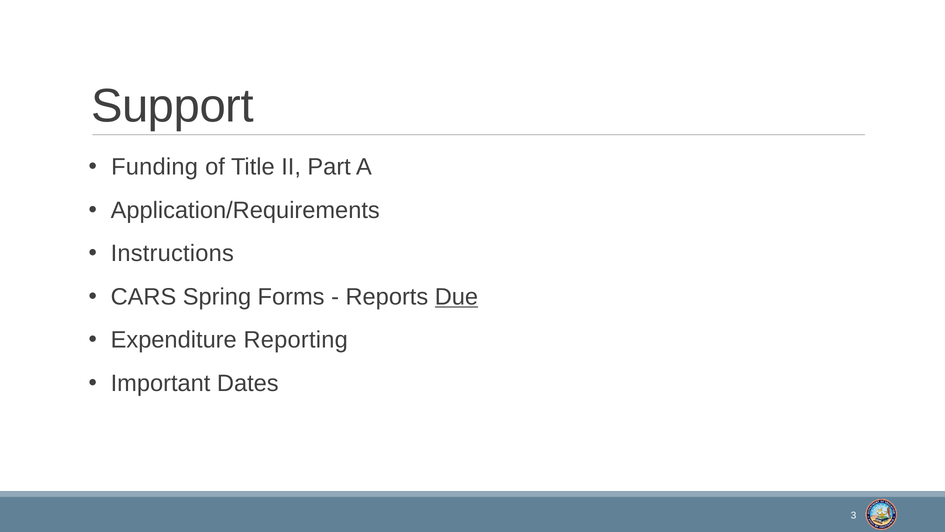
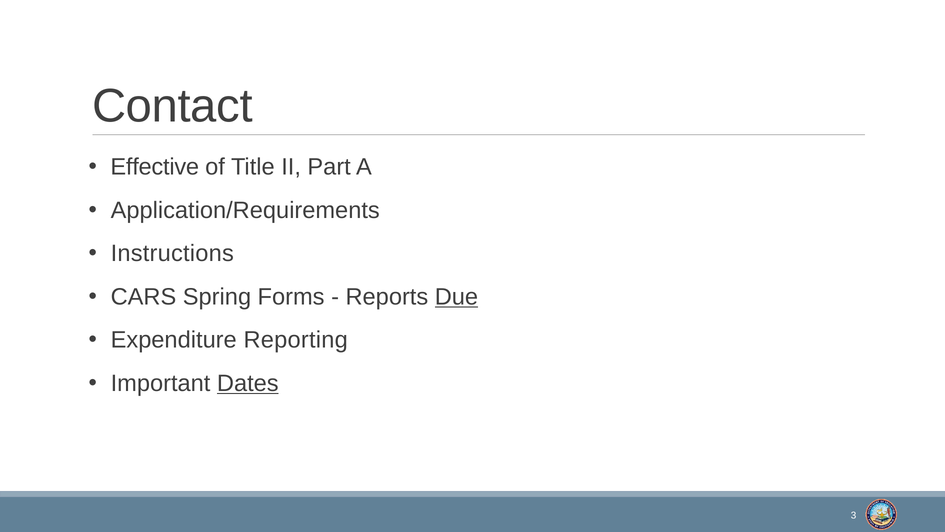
Support: Support -> Contact (172, 106)
Funding: Funding -> Effective (155, 167)
Dates underline: none -> present (248, 383)
